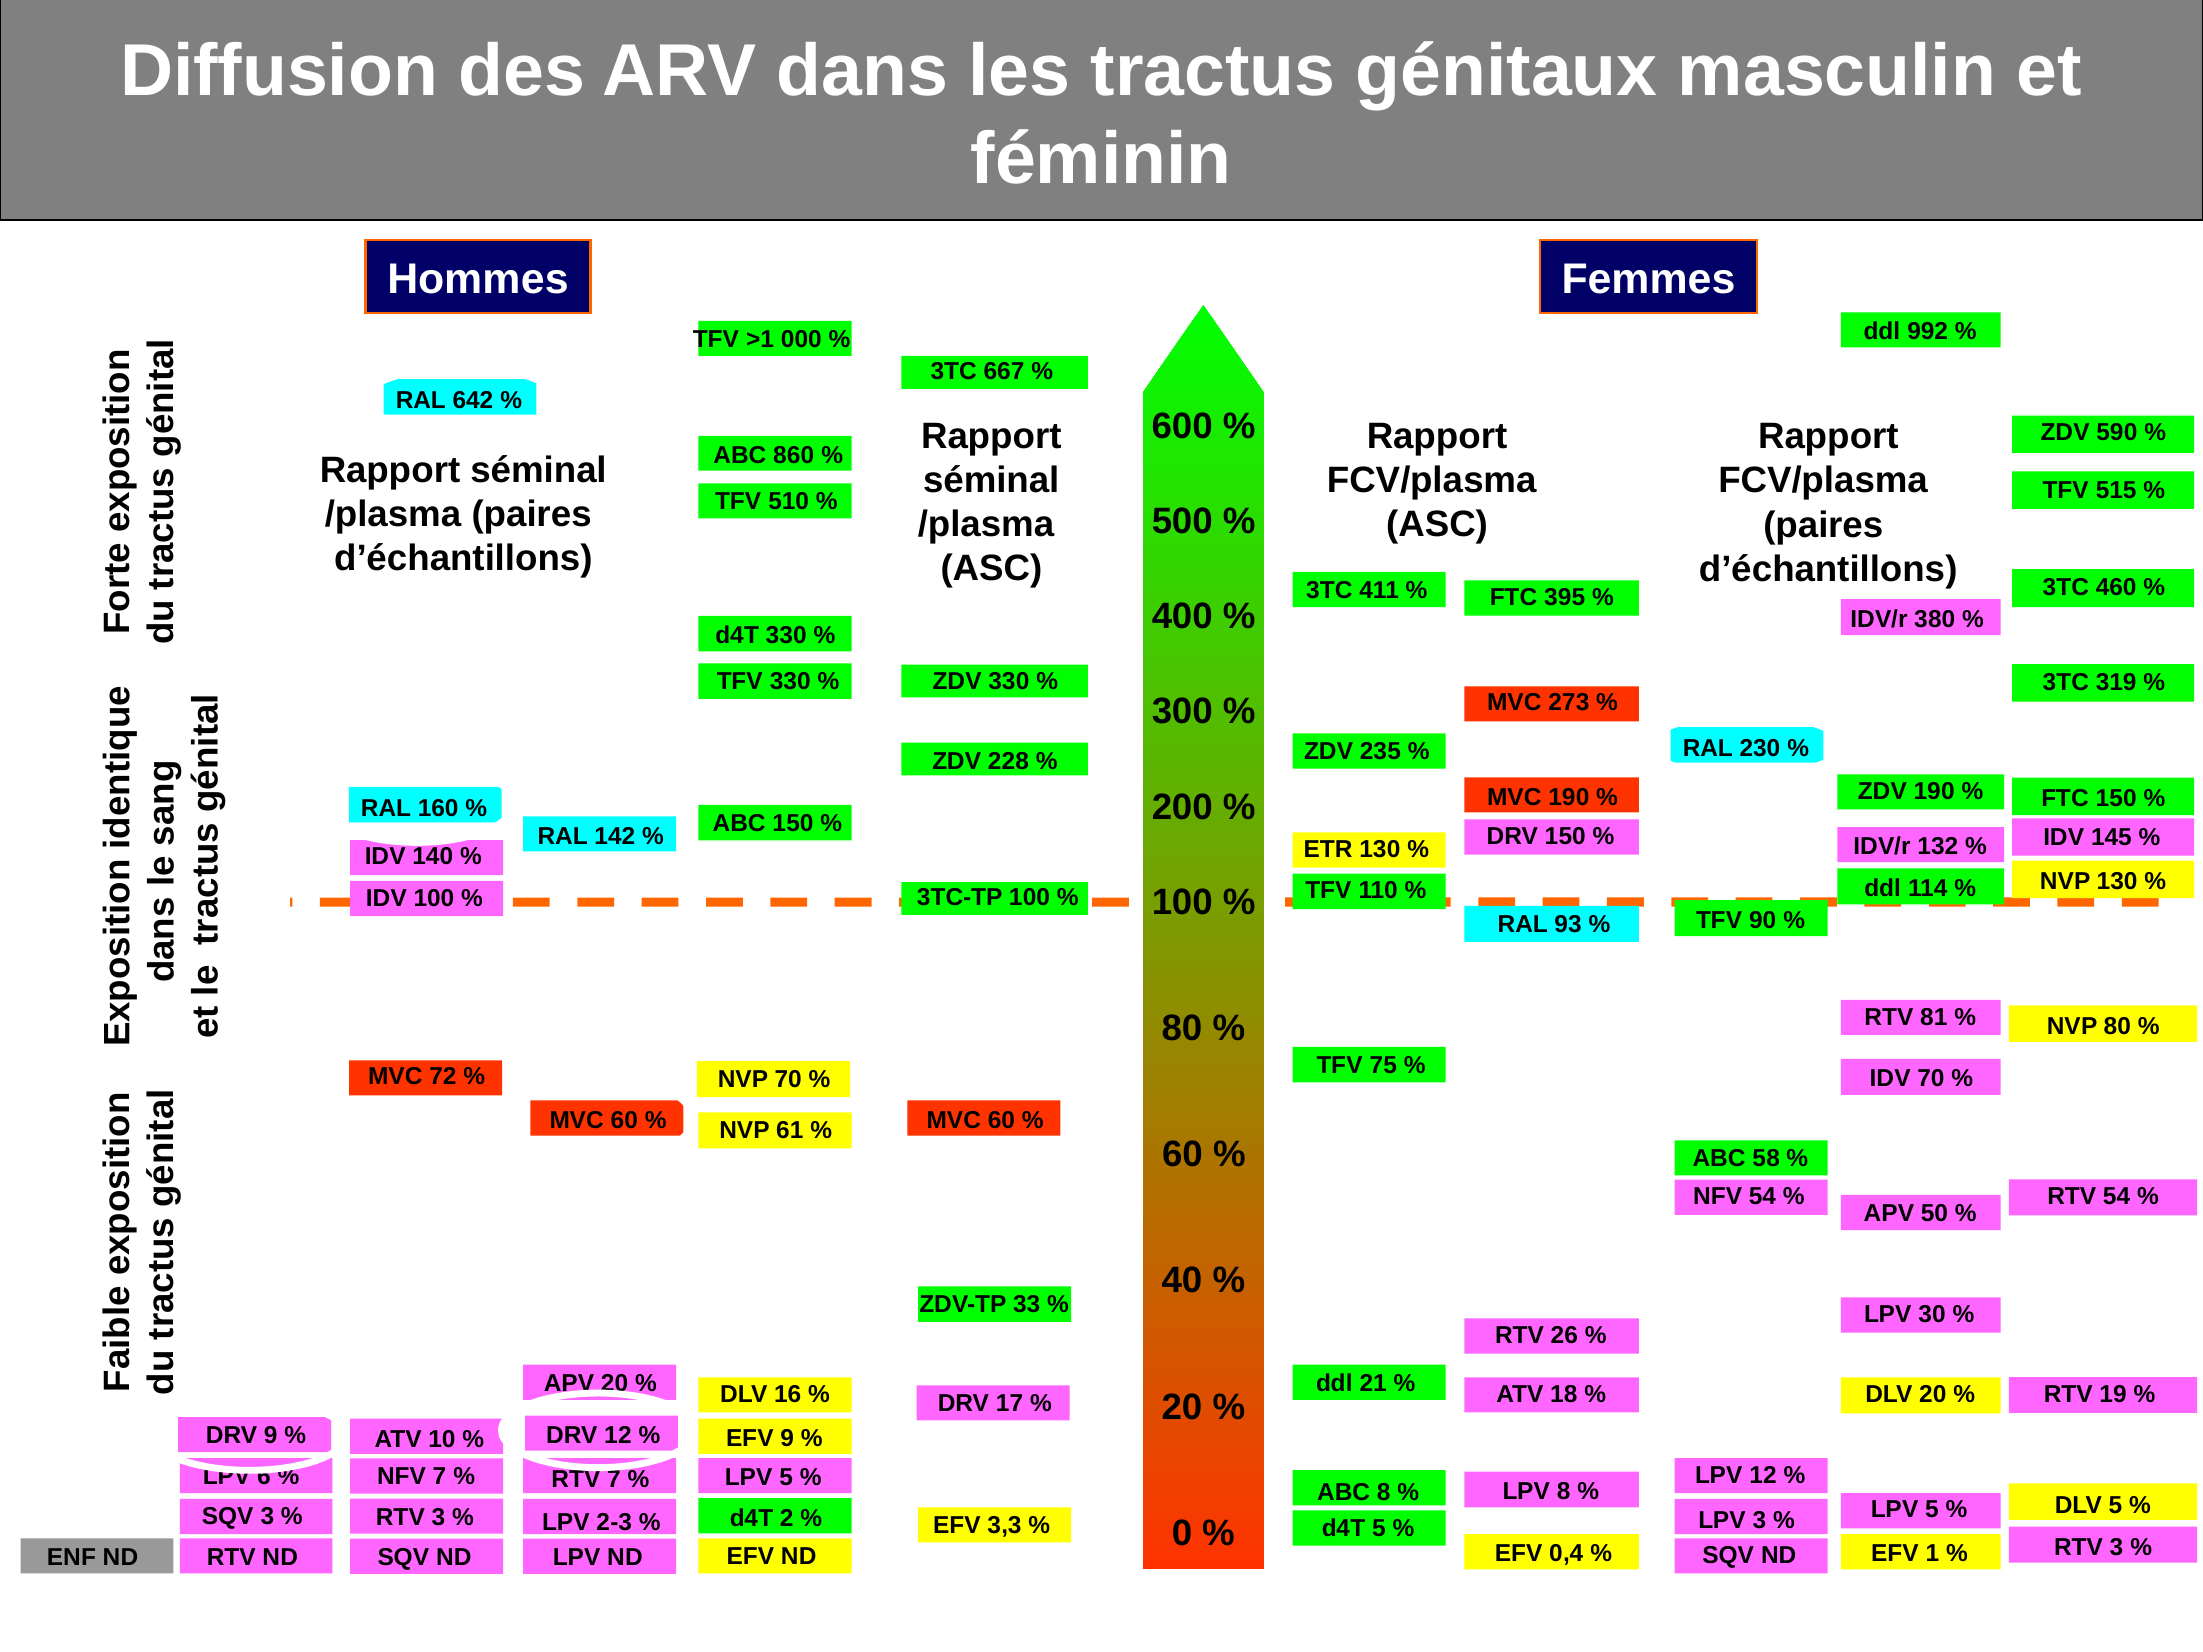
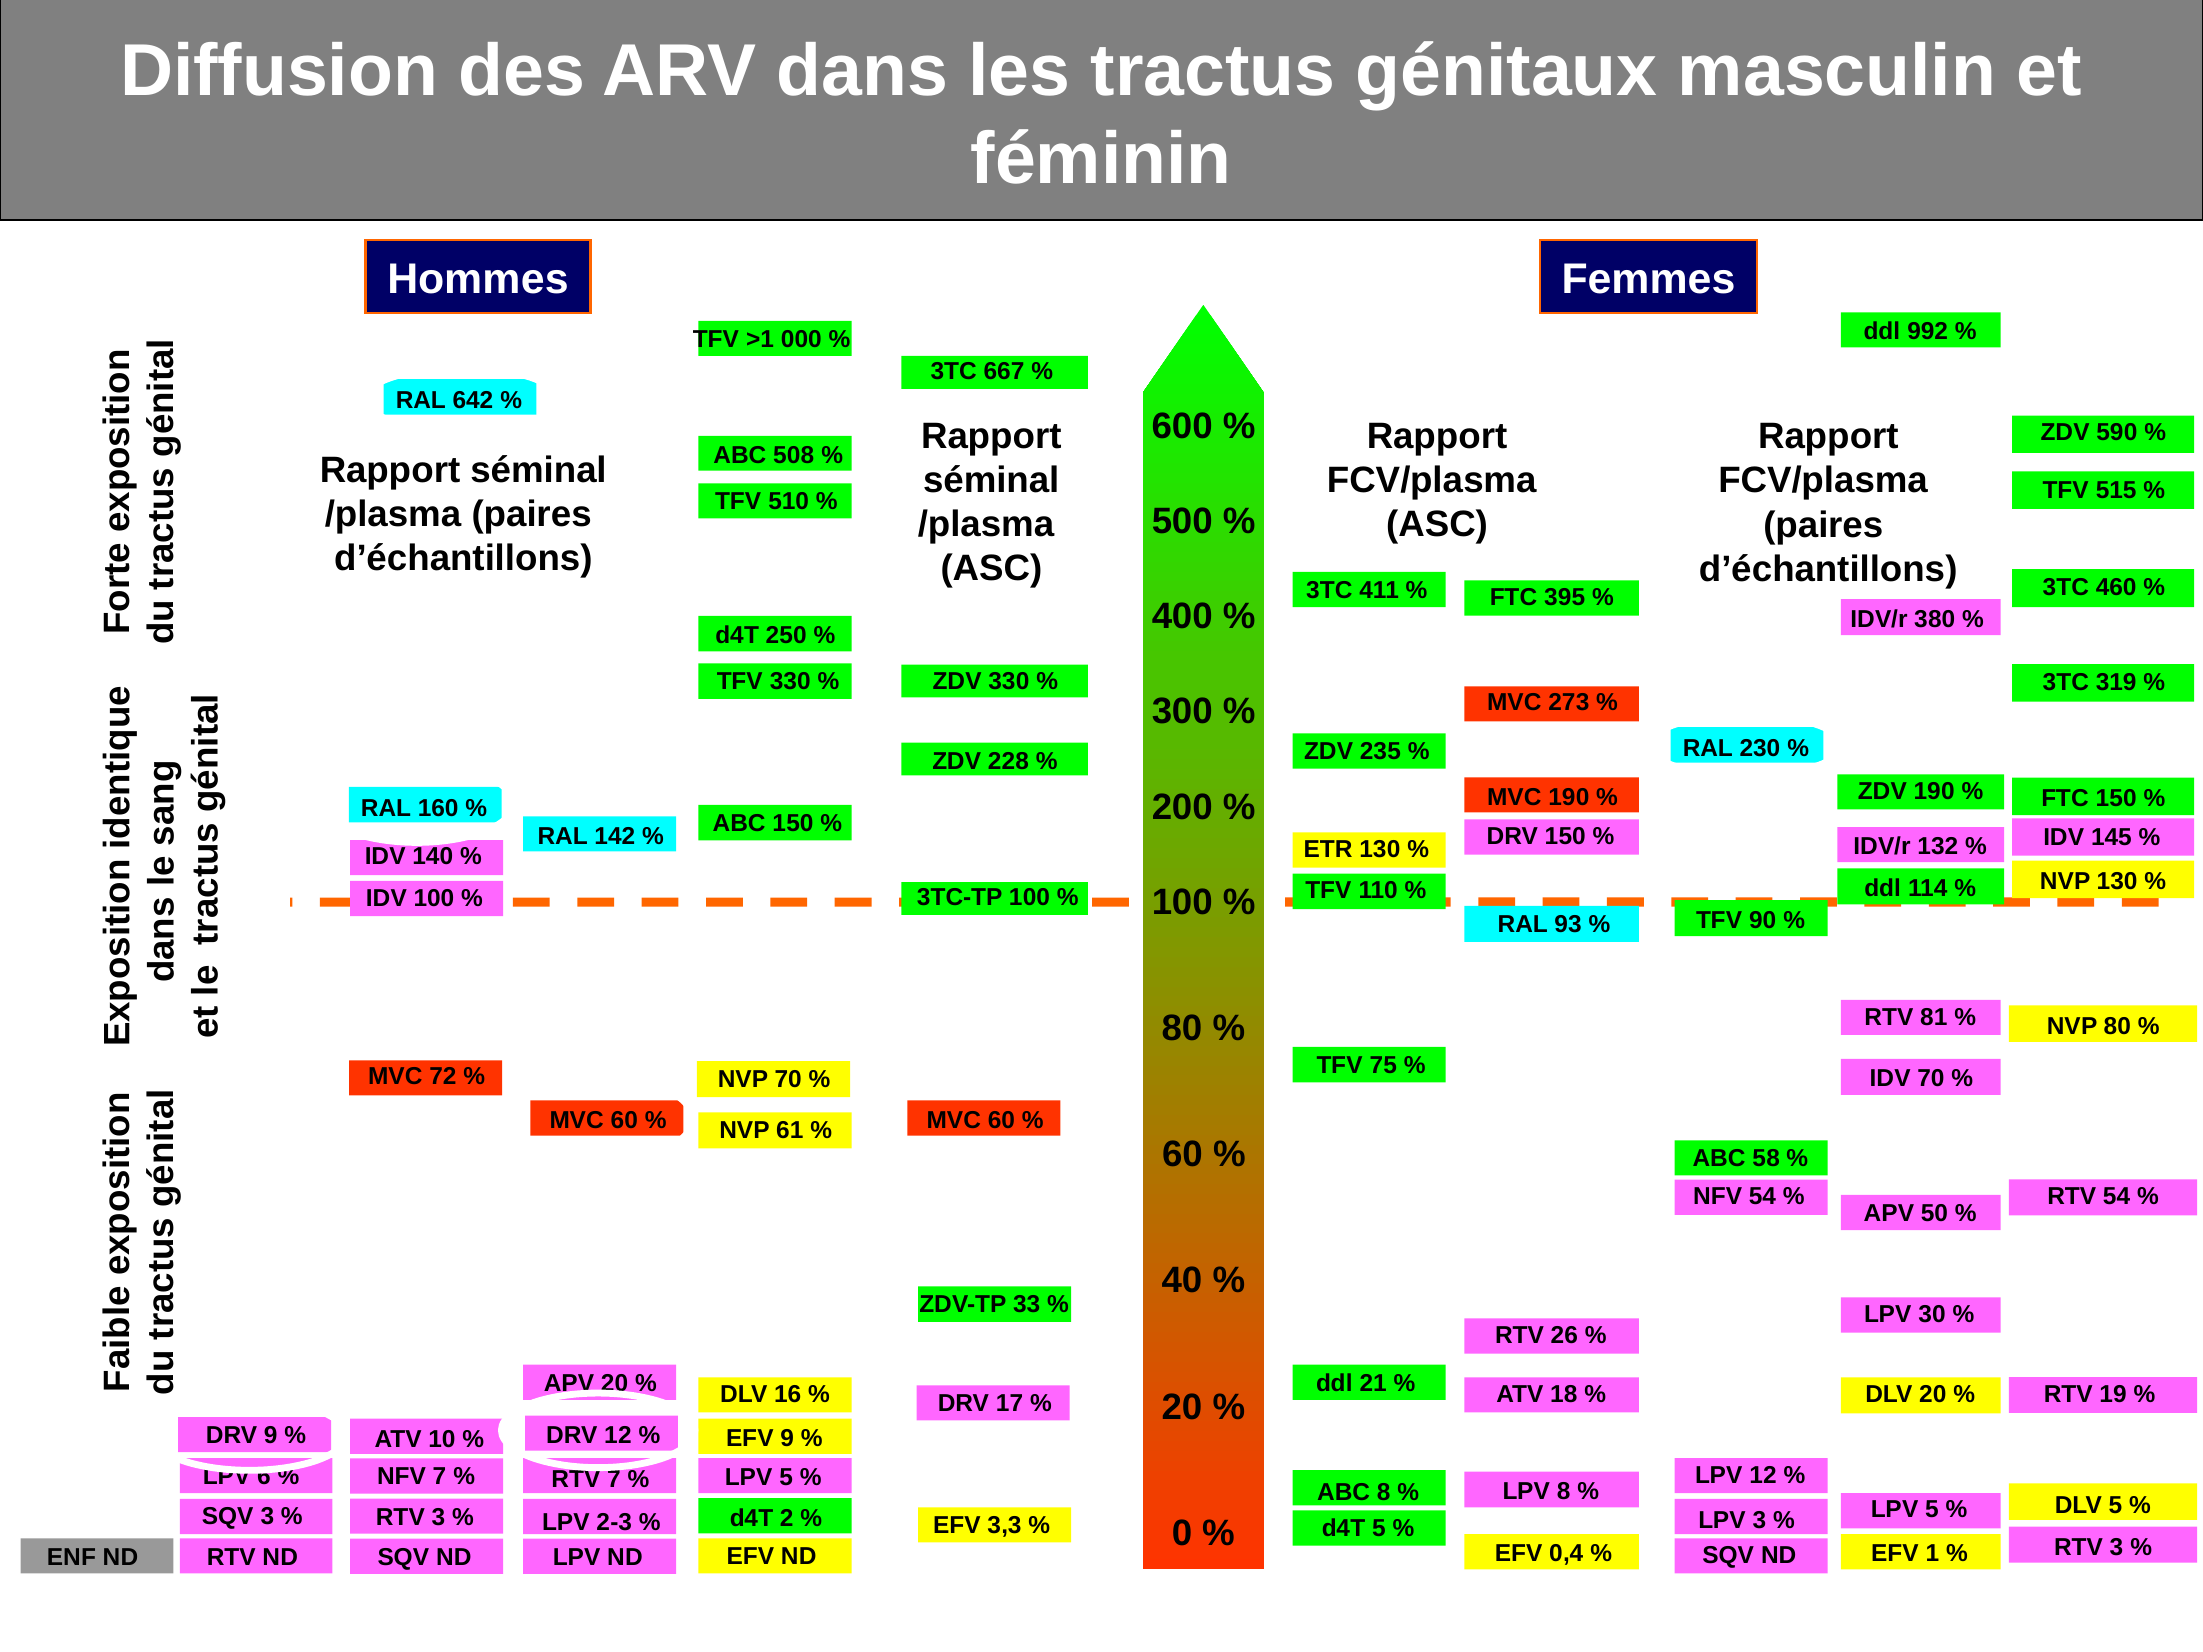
860: 860 -> 508 (794, 455)
d4T 330: 330 -> 250 (786, 636)
